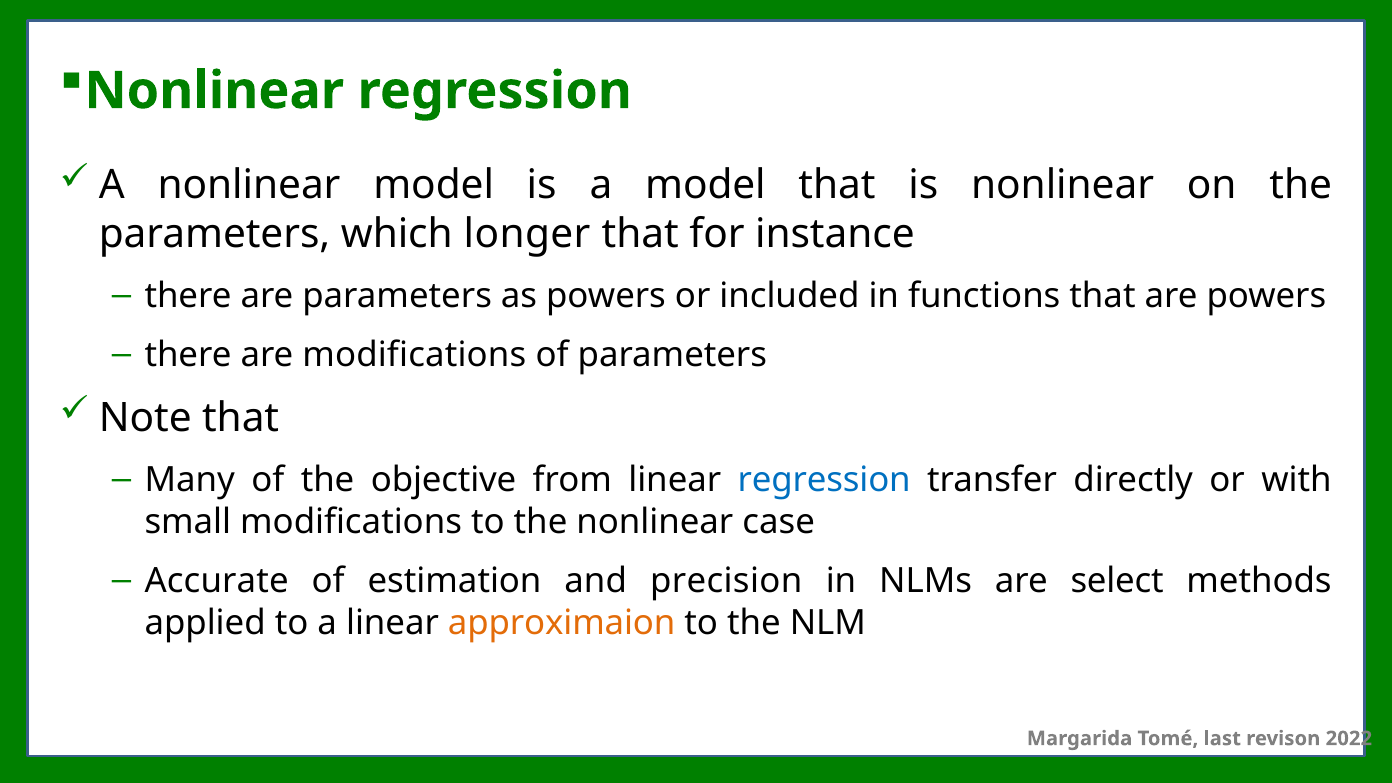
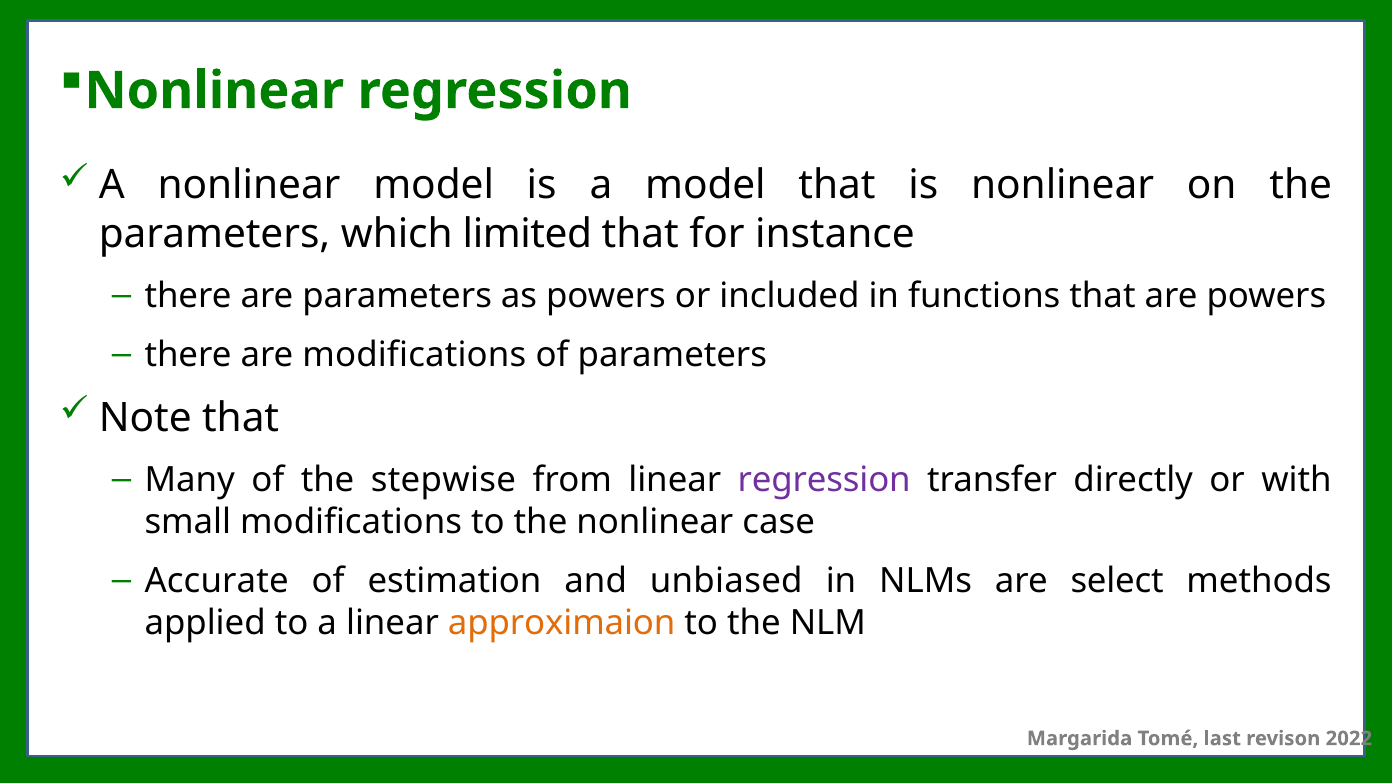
longer: longer -> limited (527, 234)
objective: objective -> stepwise (443, 480)
regression colour: blue -> purple (824, 480)
precision: precision -> unbiased (726, 581)
